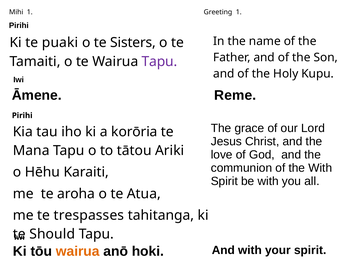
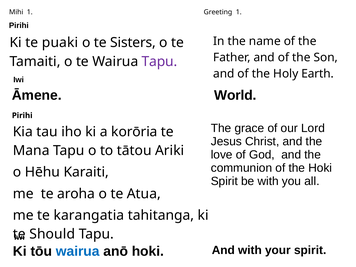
Kupu: Kupu -> Earth (318, 74)
Reme: Reme -> World (235, 95)
the With: With -> Hoki (320, 168)
trespasses: trespasses -> karangatia (89, 215)
wairua colour: orange -> blue (78, 251)
